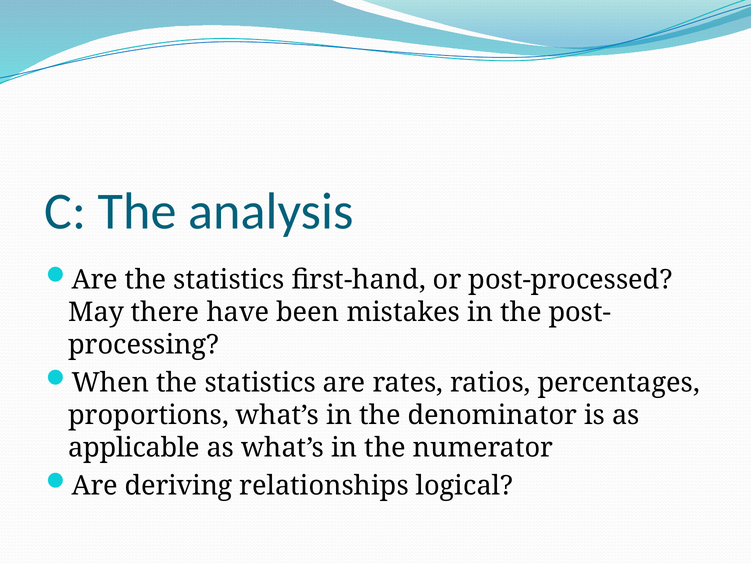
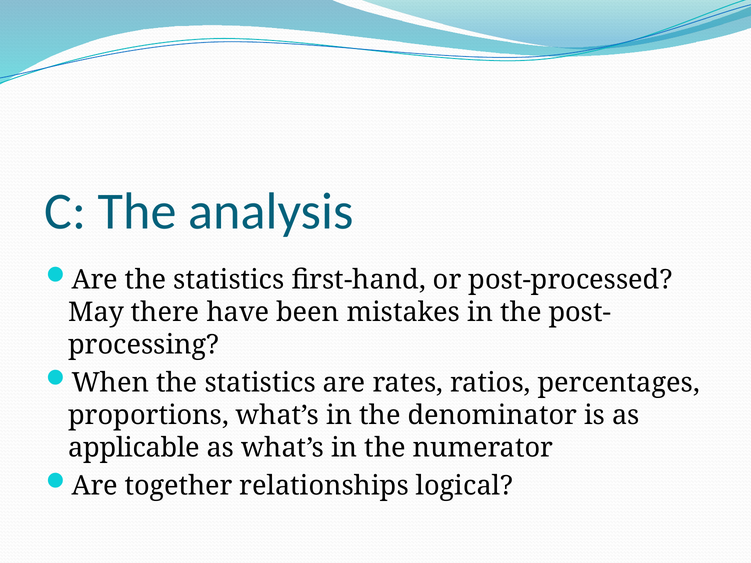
deriving: deriving -> together (179, 486)
